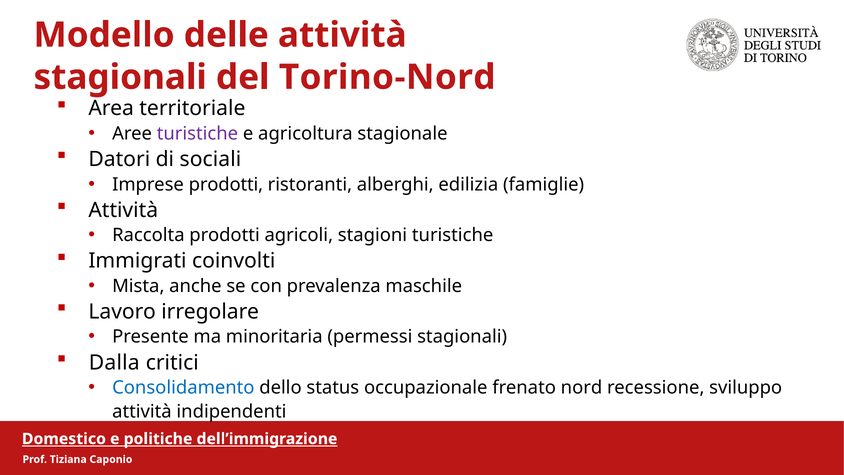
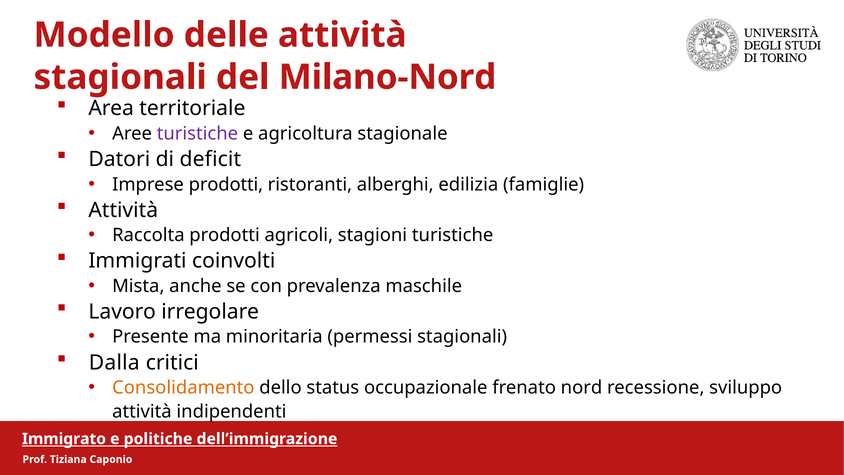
Torino-Nord: Torino-Nord -> Milano-Nord (387, 77)
sociali: sociali -> deficit (210, 159)
Consolidamento colour: blue -> orange (183, 388)
Domestico: Domestico -> Immigrato (64, 439)
